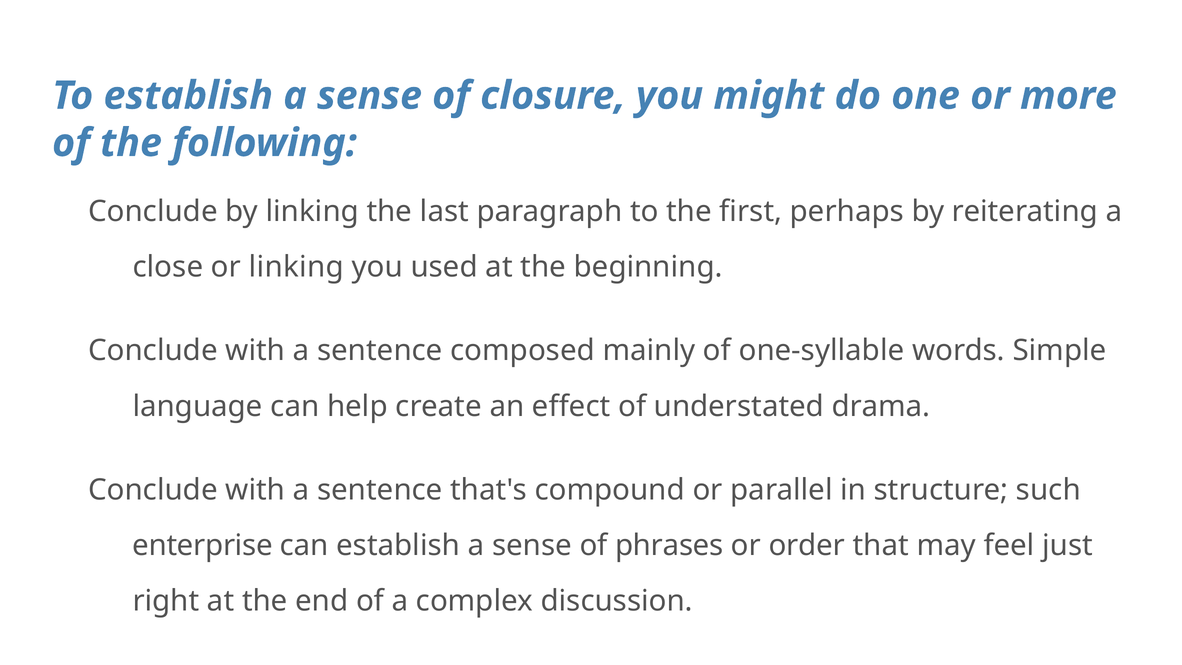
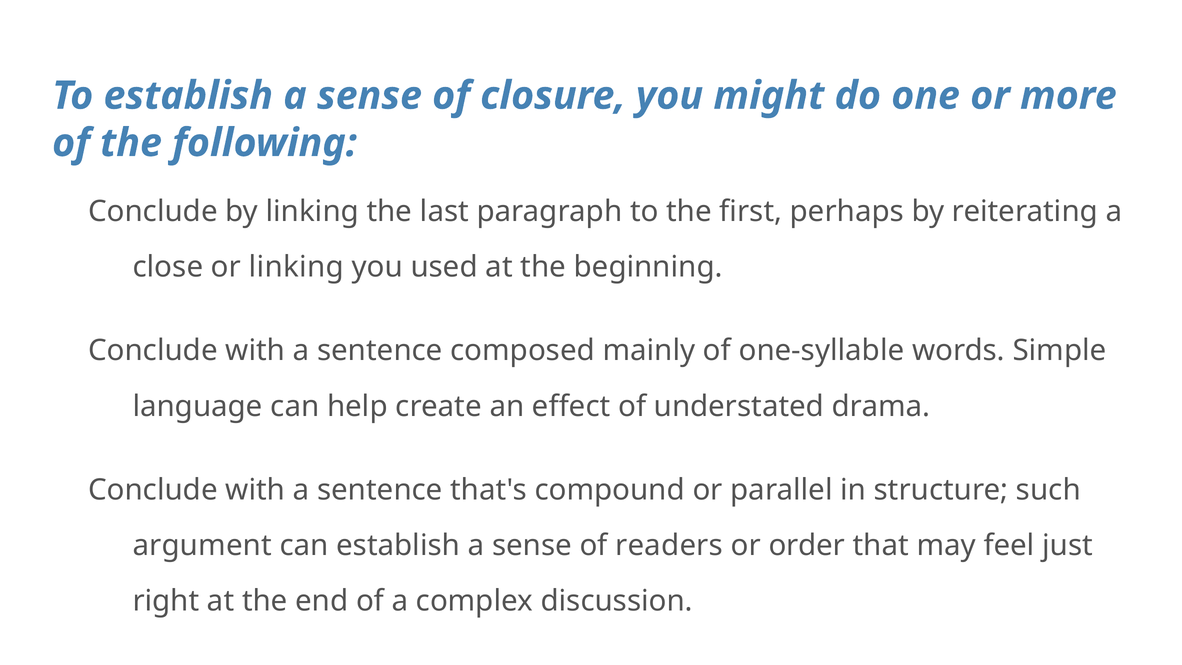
enterprise: enterprise -> argument (202, 545)
phrases: phrases -> readers (669, 545)
